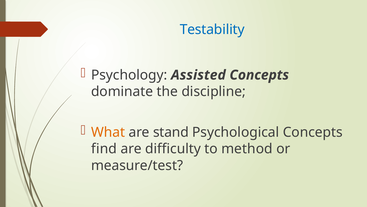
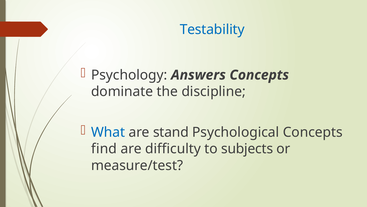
Assisted: Assisted -> Answers (198, 75)
What colour: orange -> blue (108, 132)
method: method -> subjects (247, 149)
